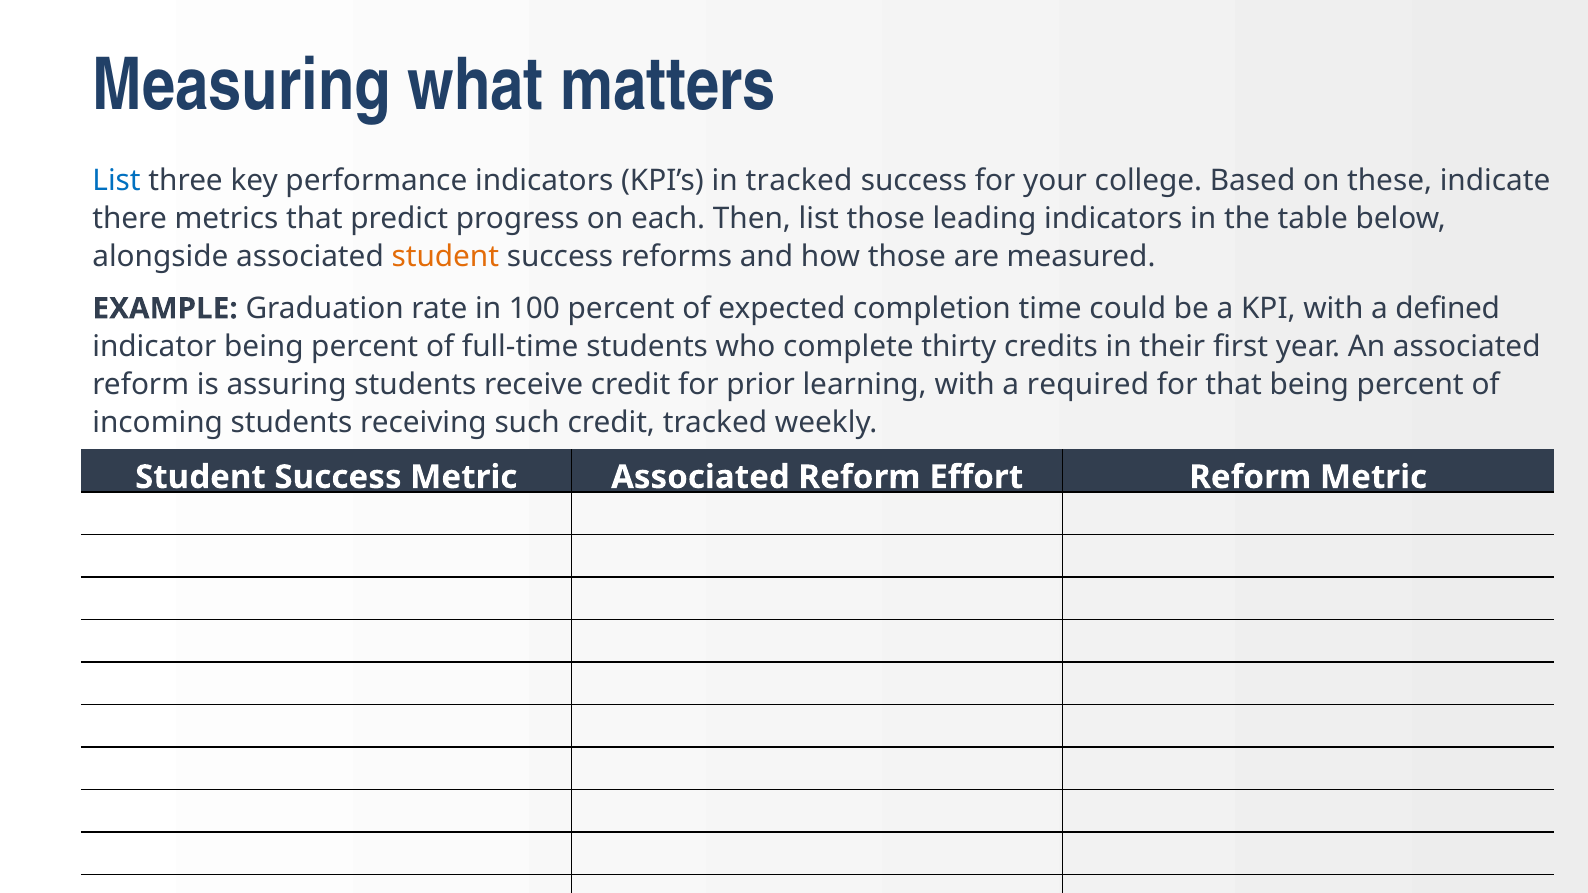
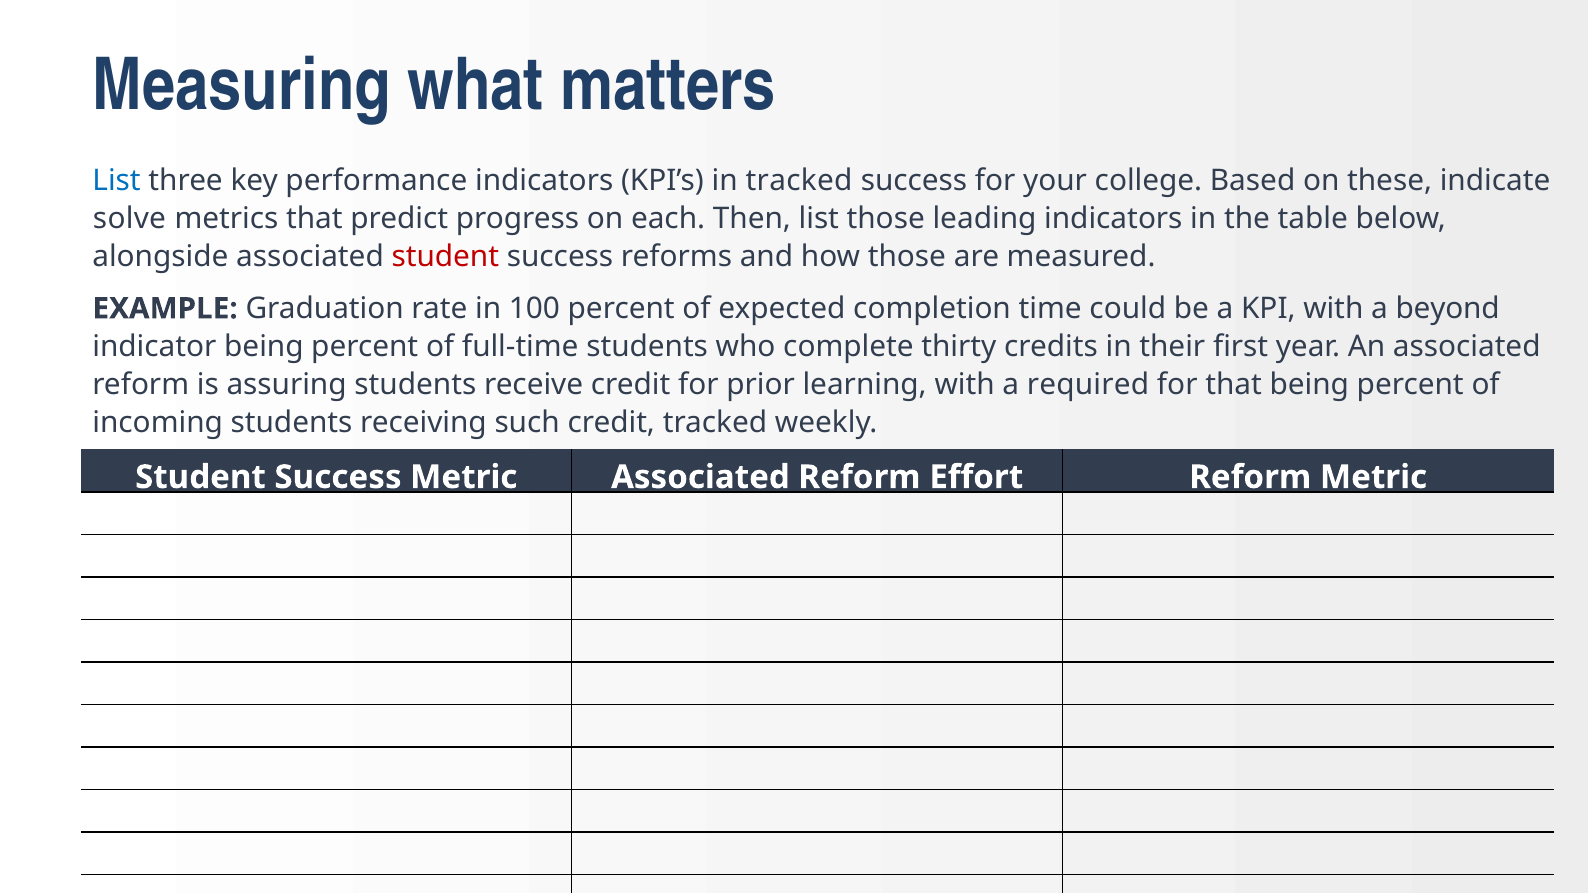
there: there -> solve (130, 219)
student colour: orange -> red (445, 257)
defined: defined -> beyond (1448, 309)
